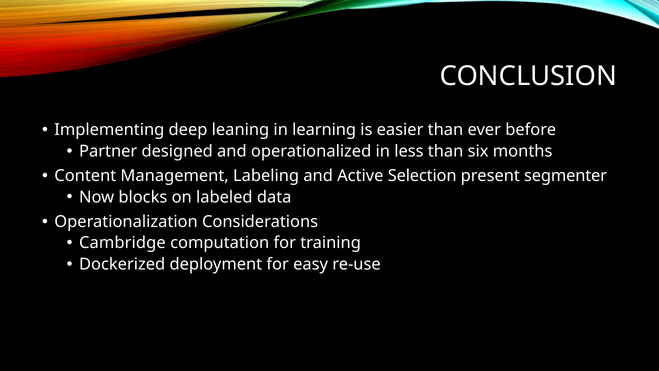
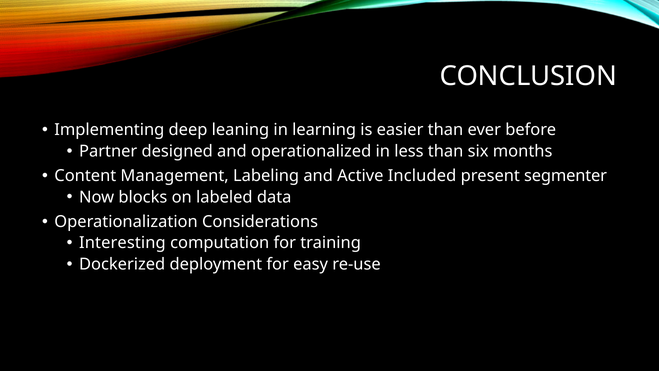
Selection: Selection -> Included (422, 176)
Cambridge: Cambridge -> Interesting (122, 243)
